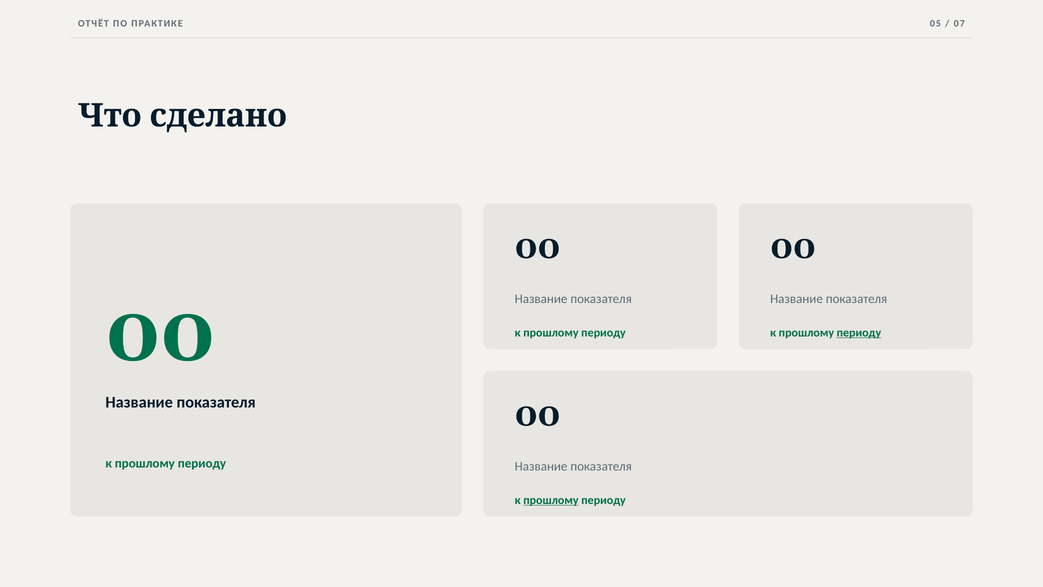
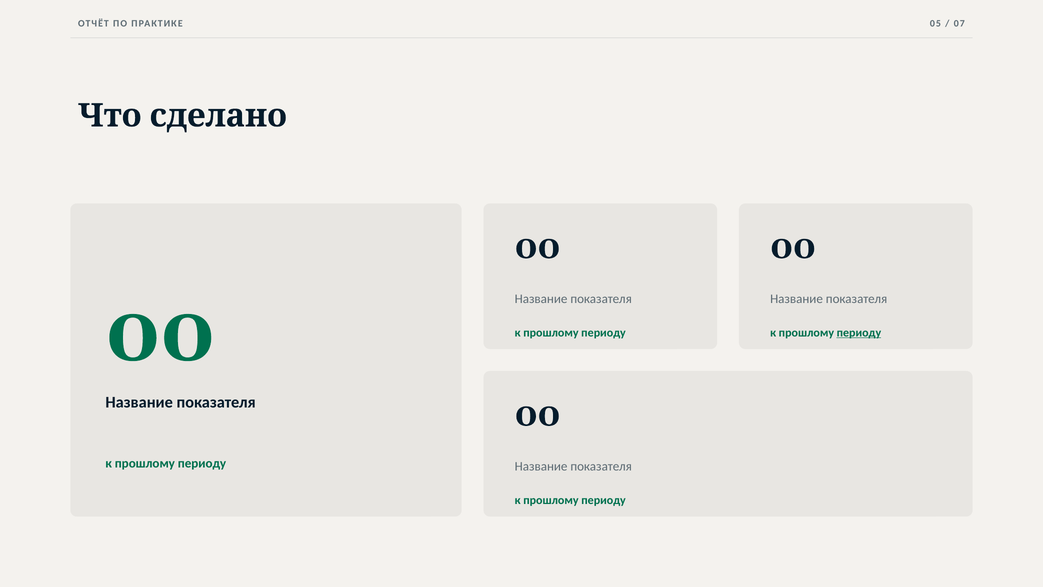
прошлому underline: present -> none (551, 500)
